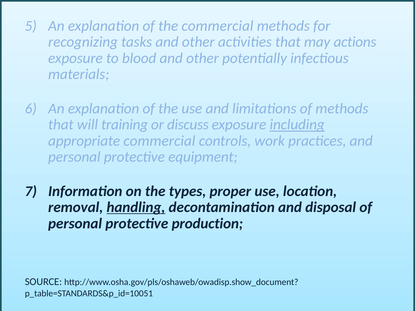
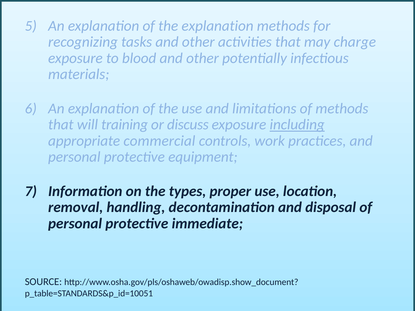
the commercial: commercial -> explanation (218, 26)
actions: actions -> charge (355, 42)
handling underline: present -> none (136, 207)
production: production -> immediate (207, 224)
